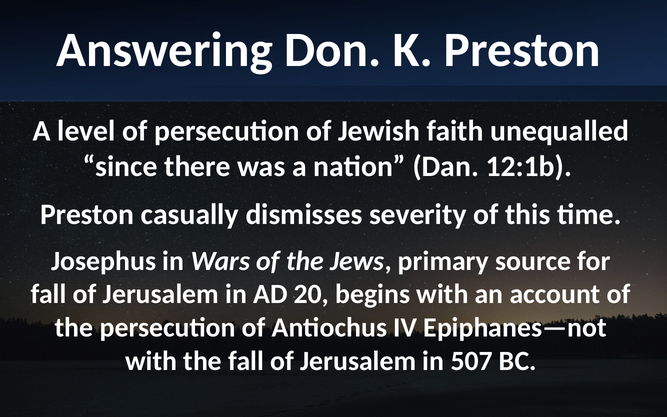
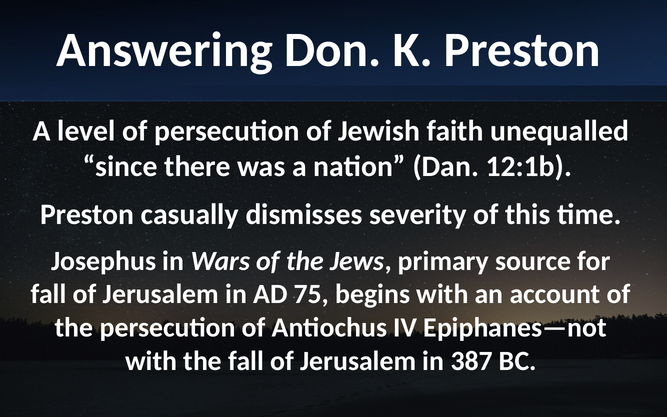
20: 20 -> 75 (311, 294)
507: 507 -> 387 (472, 361)
